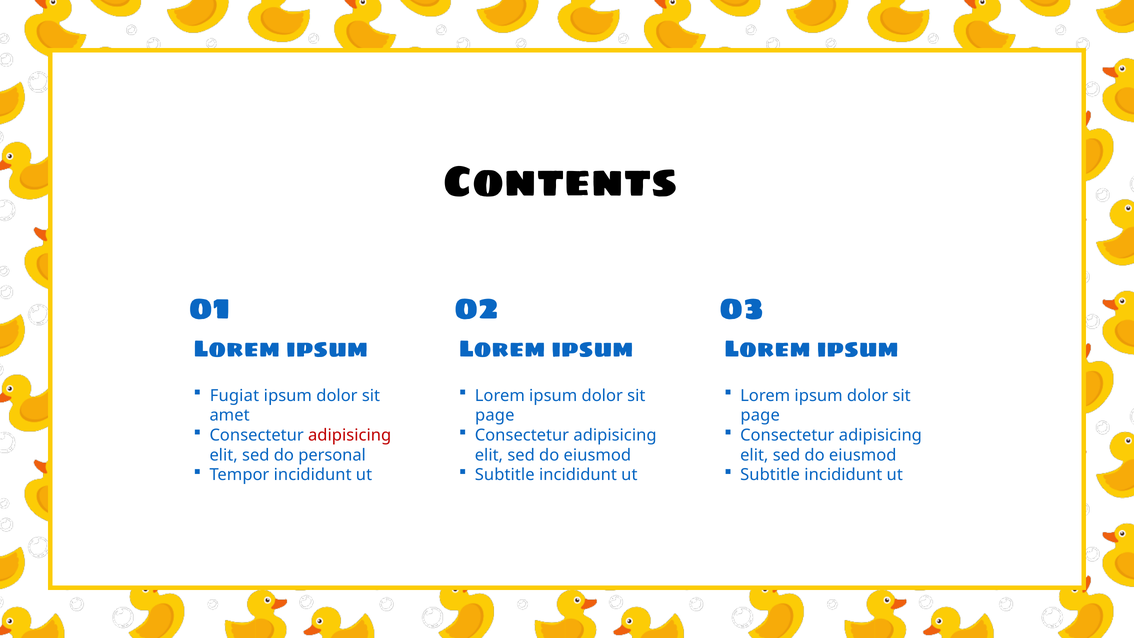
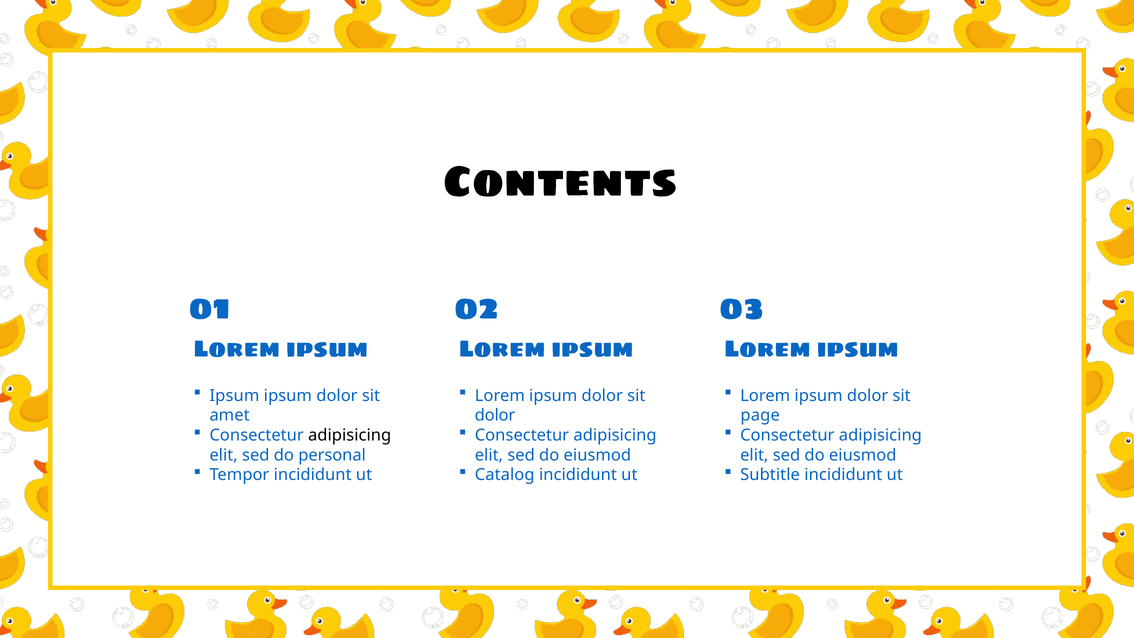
Fugiat: Fugiat -> Ipsum (234, 396)
page: page -> dolor (495, 415)
adipisicing colour: red -> black (350, 435)
Subtitle: Subtitle -> Catalog (505, 475)
